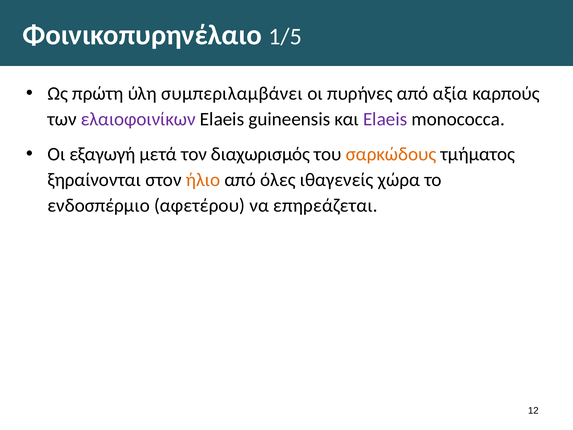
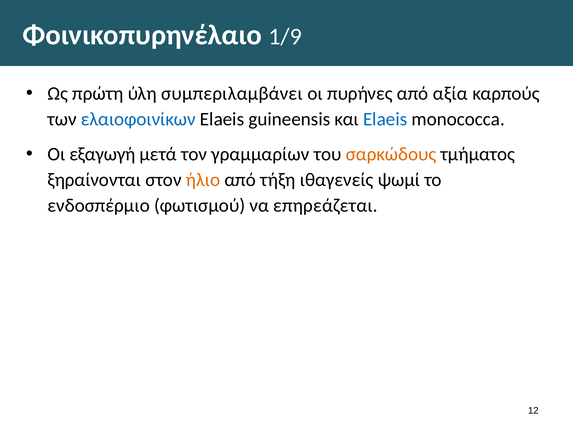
1/5: 1/5 -> 1/9 (285, 37)
ελαιοφοινίκων colour: purple -> blue (138, 119)
Elaeis colour: purple -> blue (385, 119)
διαχωρισμός: διαχωρισμός -> γραμμαρίων (260, 154)
όλες: όλες -> τήξη (278, 180)
χώρα: χώρα -> ψωμί (399, 180)
αφετέρου: αφετέρου -> φωτισμού (200, 206)
